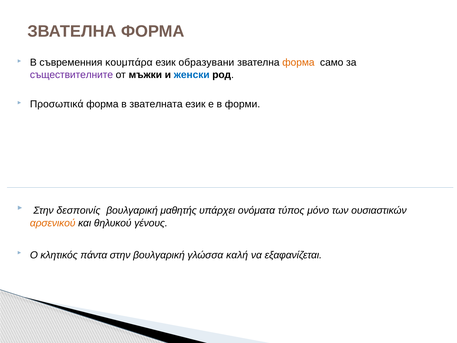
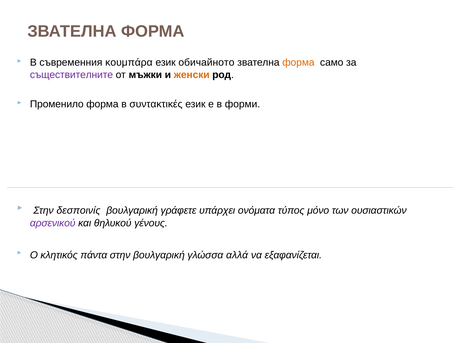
образувани: образувани -> обичайното (206, 63)
женски colour: blue -> orange (192, 75)
Προσωπικά: Προσωπικά -> Променило (57, 104)
звателната: звателната -> συντακτικές (156, 104)
μαθητής: μαθητής -> γράφετε (179, 210)
αρσενικού colour: orange -> purple (53, 223)
καλή: καλή -> αλλά (237, 255)
